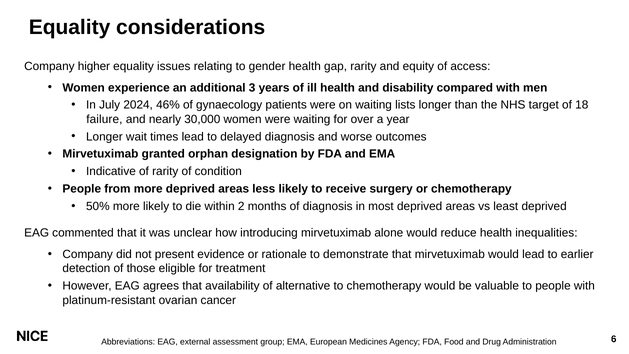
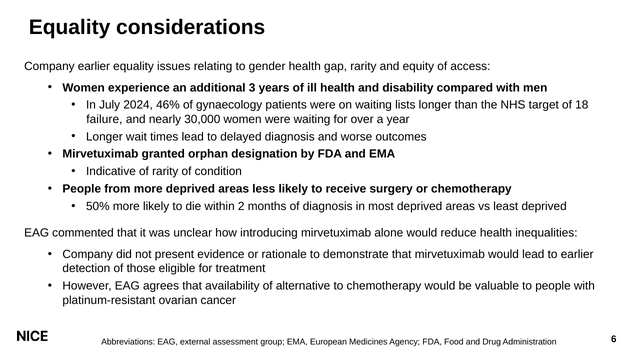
Company higher: higher -> earlier (94, 66)
